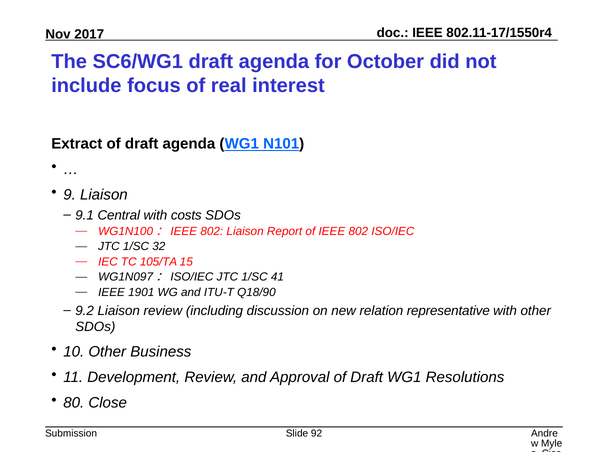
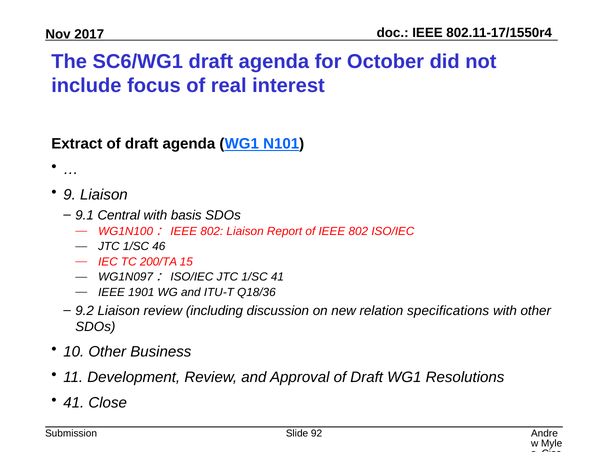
costs: costs -> basis (186, 215)
32: 32 -> 46 (159, 247)
105/TA: 105/TA -> 200/TA (159, 262)
Q18/90: Q18/90 -> Q18/36 (256, 292)
representative: representative -> specifications (448, 311)
80: 80 -> 41 (74, 403)
